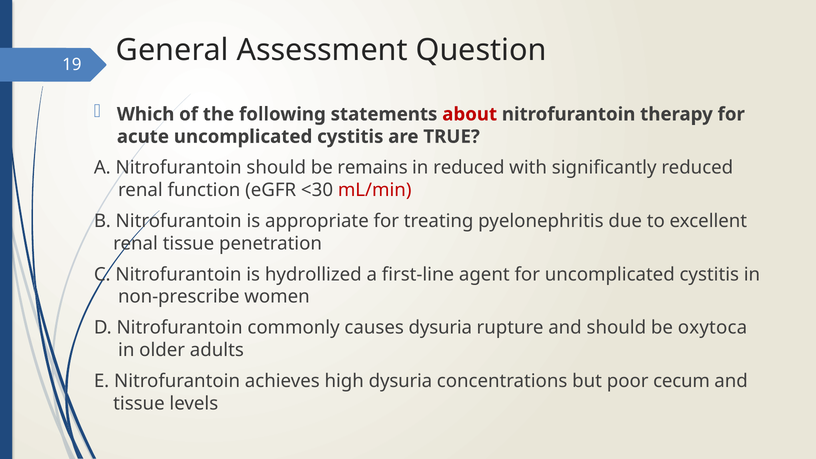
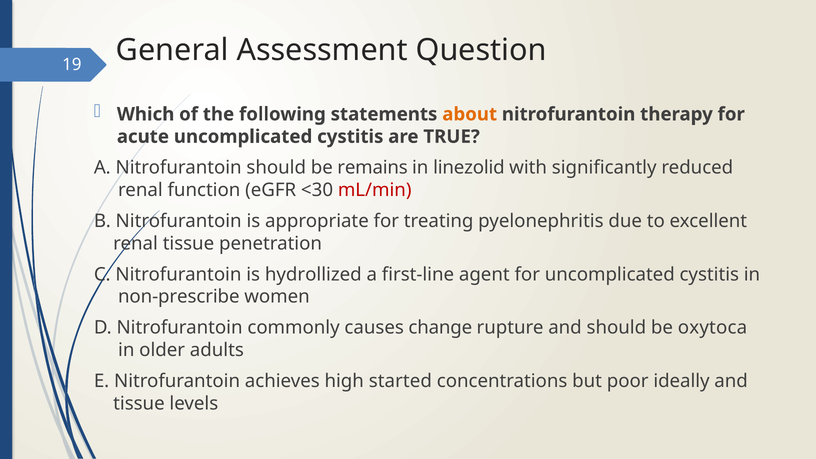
about colour: red -> orange (470, 114)
in reduced: reduced -> linezolid (469, 168)
causes dysuria: dysuria -> change (440, 328)
high dysuria: dysuria -> started (400, 381)
cecum: cecum -> ideally (681, 381)
